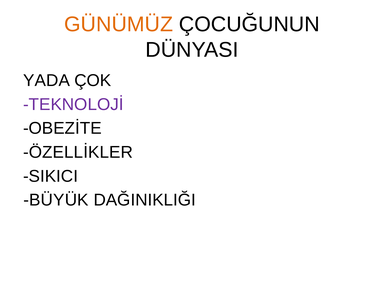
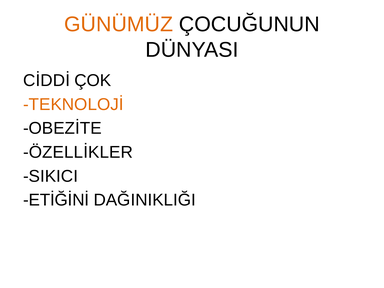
YADA: YADA -> CİDDİ (47, 81)
TEKNOLOJİ colour: purple -> orange (73, 104)
BÜYÜK: BÜYÜK -> ETİĞİNİ (56, 200)
